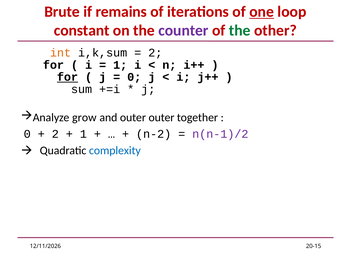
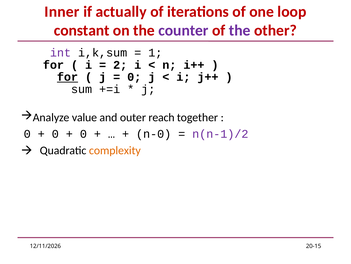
Brute: Brute -> Inner (62, 12)
remains: remains -> actually (121, 12)
one underline: present -> none (262, 12)
the colour: green -> purple (240, 30)
int colour: orange -> purple (60, 53)
2: 2 -> 1 (155, 53)
1: 1 -> 2 (120, 65)
grow: grow -> value (84, 117)
outer outer: outer -> reach (162, 117)
2: 2 -> 0 (55, 134)
1: 1 -> 0 (83, 134)
n-2: n-2 -> n-0 (154, 134)
complexity colour: blue -> orange (115, 150)
